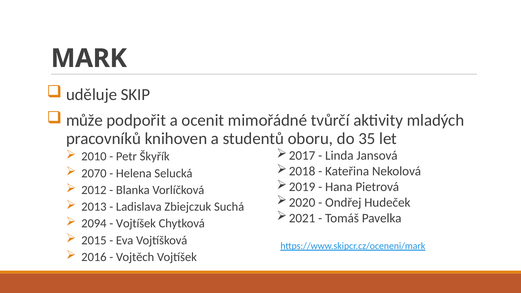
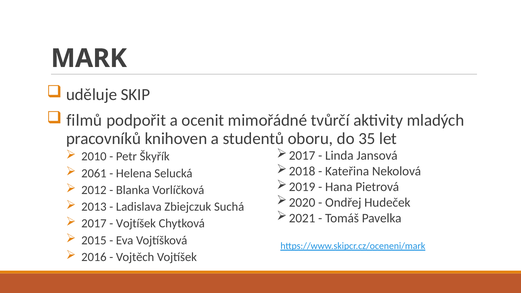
může: může -> filmů (84, 120)
2070: 2070 -> 2061 (94, 173)
2094: 2094 -> 2017 (94, 224)
